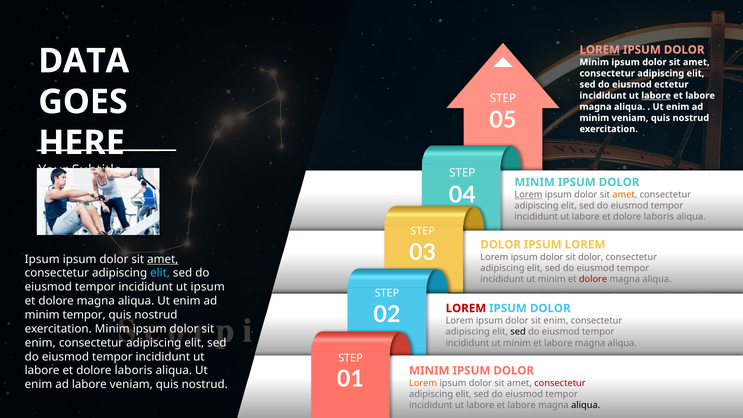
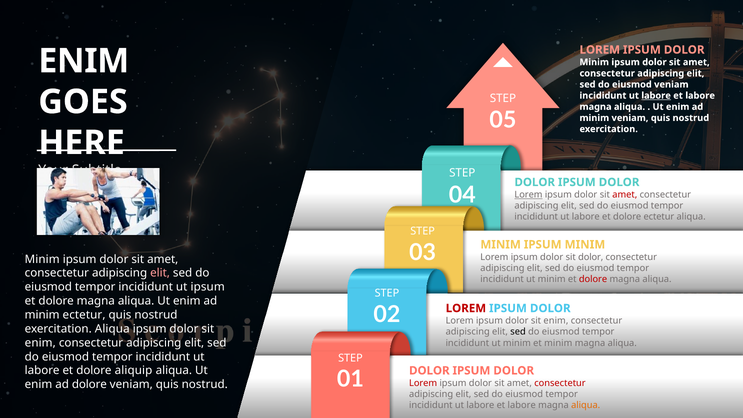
LOREM underline: present -> none (600, 50)
DATA: DATA -> ENIM (84, 61)
eiusmod ectetur: ectetur -> veniam (671, 84)
MINIM: MINIM -> DOLOR (535, 182)
amet colour: orange -> red (625, 195)
laboris: laboris -> ectetur (659, 217)
03 DOLOR: DOLOR -> MINIM (501, 245)
IPSUM LOREM: LOREM -> MINIM (585, 245)
Ipsum: Ipsum -> Minim (42, 259)
amet underline: present -> none (163, 259)
elit colour: light blue -> pink (160, 273)
minim tempor: tempor -> ectetur (84, 315)
exercitation Minim: Minim -> Aliqua (112, 329)
labore: labore -> minim (558, 343)
laboris: laboris -> aliquip (133, 371)
01 MINIM: MINIM -> DOLOR (429, 371)
Lorem colour: orange -> red (423, 383)
ad labore: labore -> dolore (89, 385)
aliqua colour: black -> orange (586, 405)
